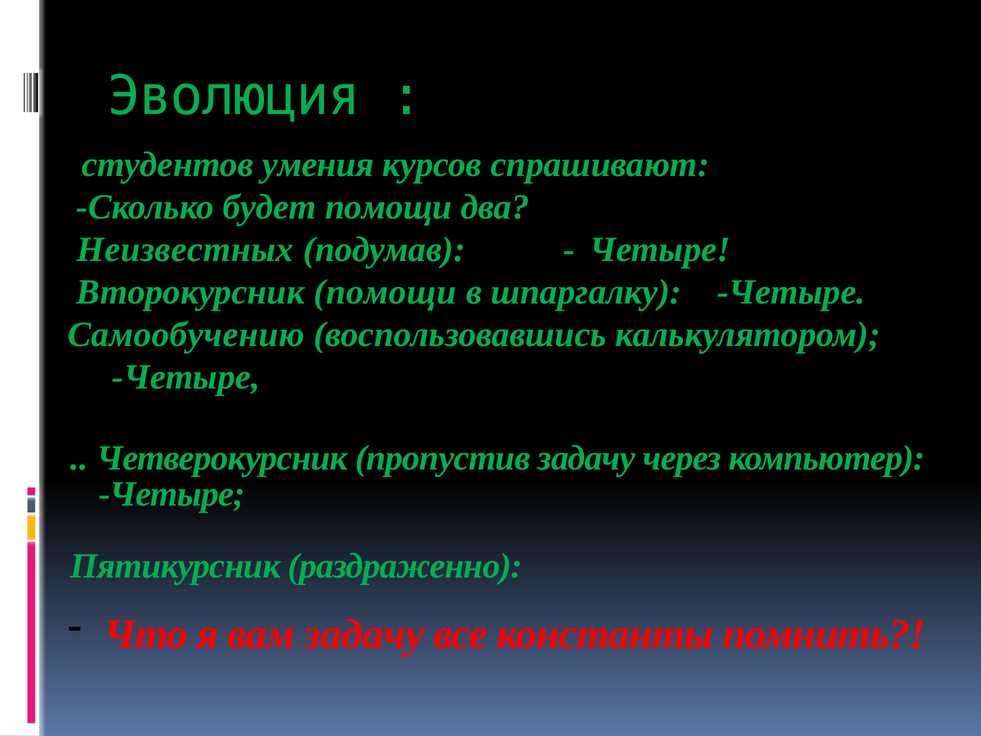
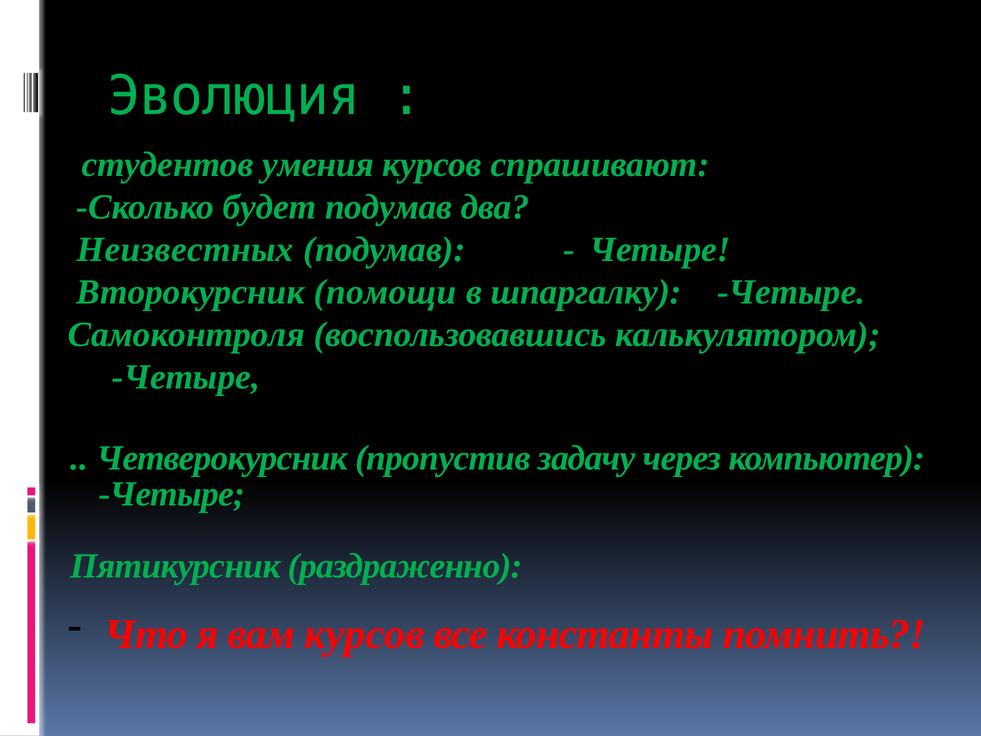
будет помощи: помощи -> подумав (389, 207)
Самообучению: Самообучению -> Самоконтроля (186, 335)
вам задачу: задачу -> курсов (364, 634)
